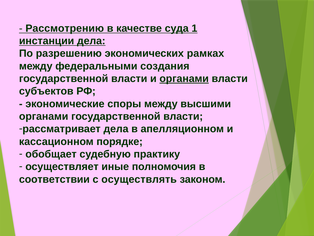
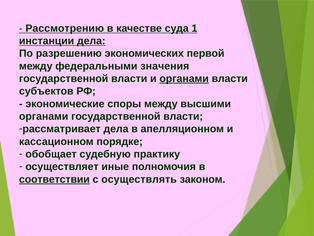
рамках: рамках -> первой (206, 53)
создания: создания -> значения (165, 66)
соответствии underline: none -> present (54, 179)
